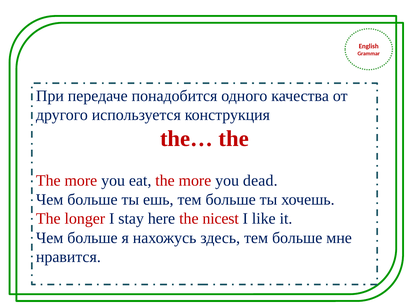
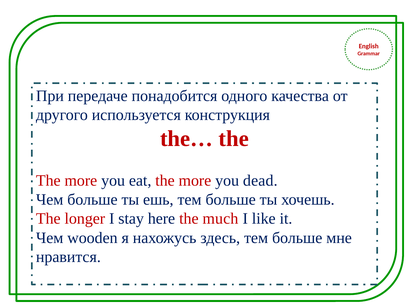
nicest: nicest -> much (220, 218)
больше: больше -> wooden (92, 238)
